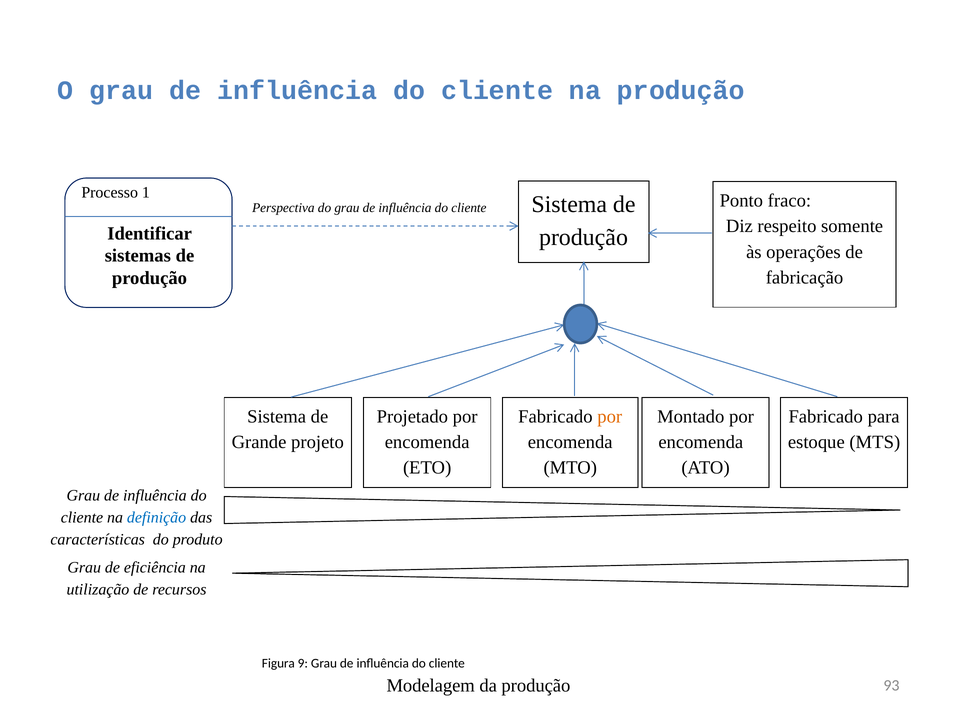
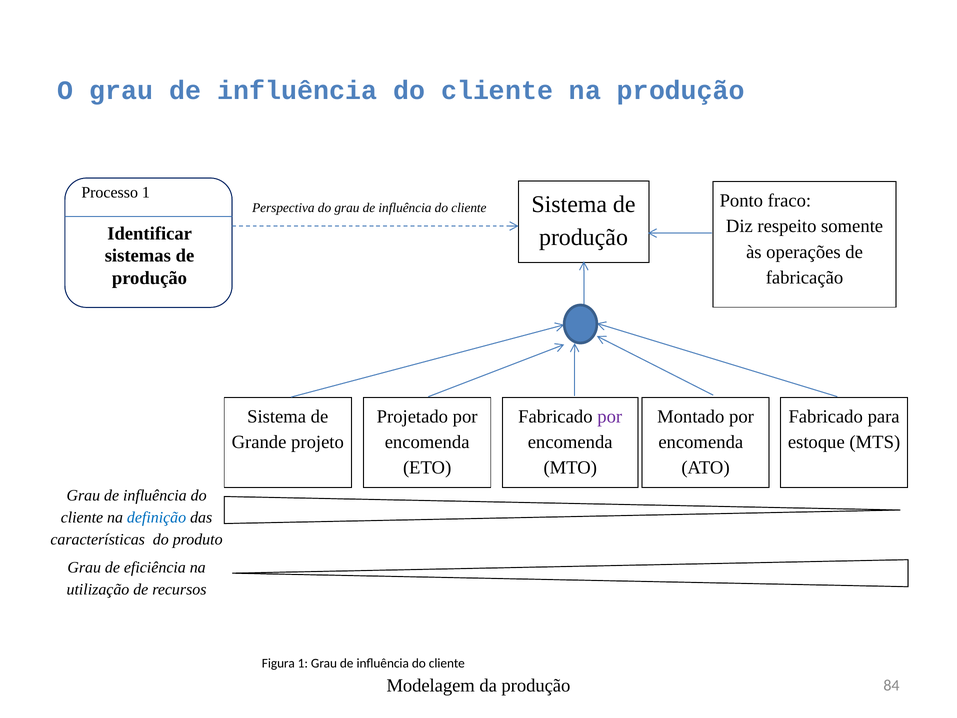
por colour: orange -> purple (610, 416)
Figura 9: 9 -> 1 (303, 663)
93: 93 -> 84 (891, 685)
